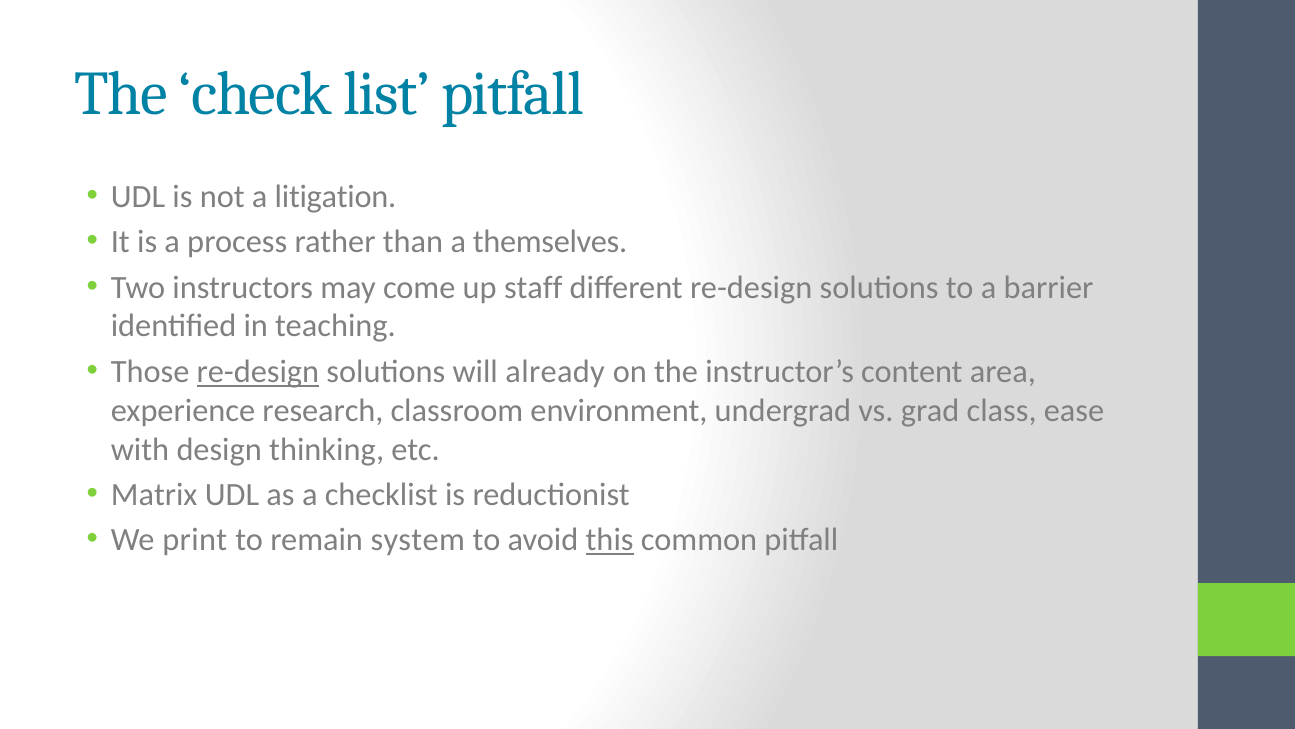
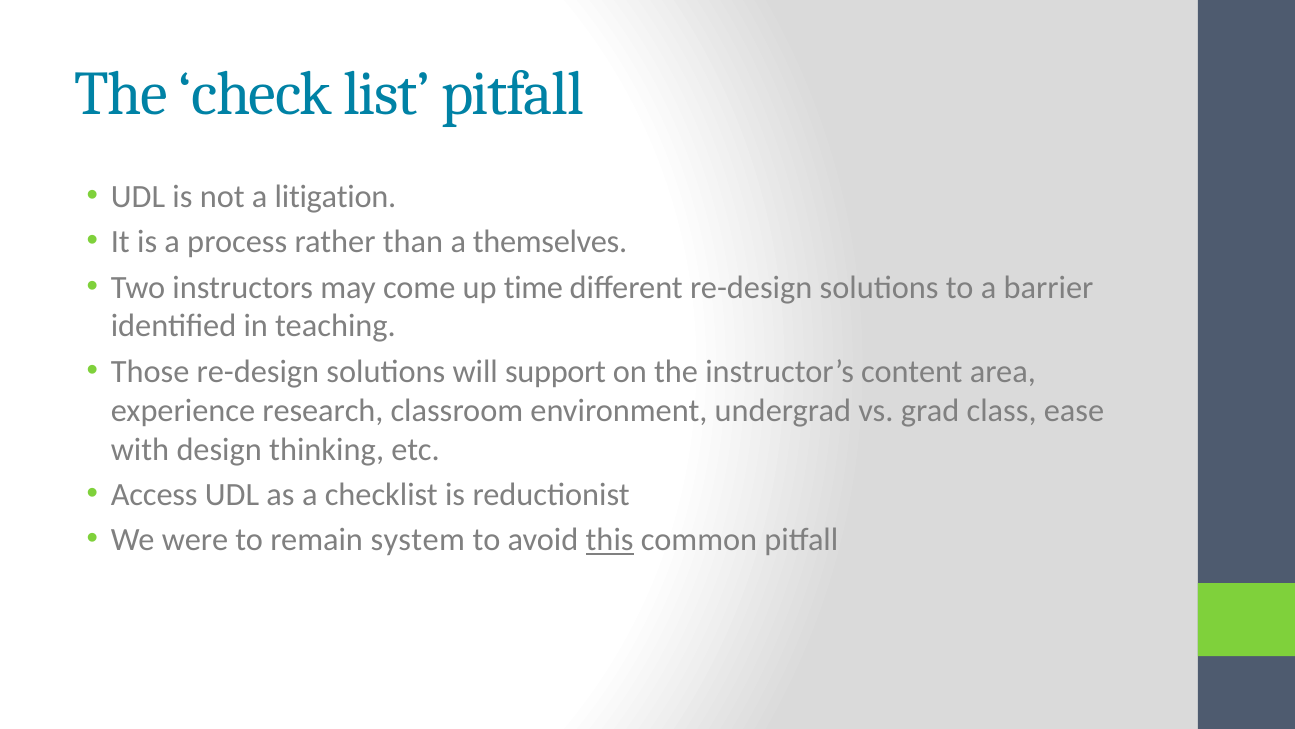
staff: staff -> time (533, 287)
re-design underline: present -> none (258, 371)
already: already -> support (556, 371)
Matrix: Matrix -> Access (154, 494)
print: print -> were (195, 540)
